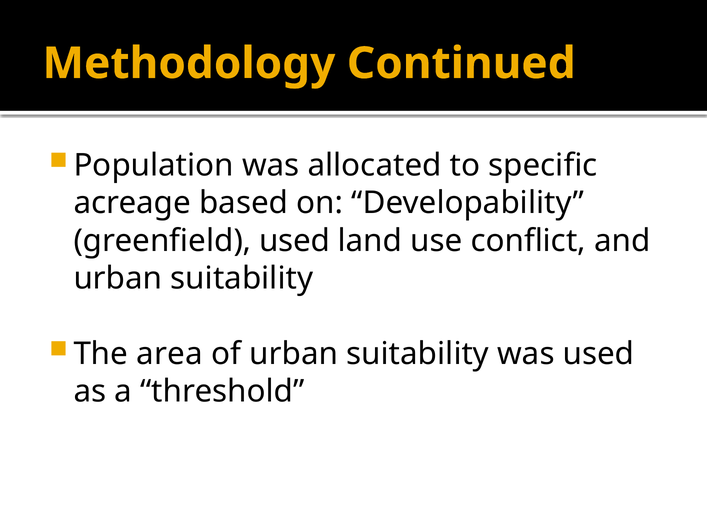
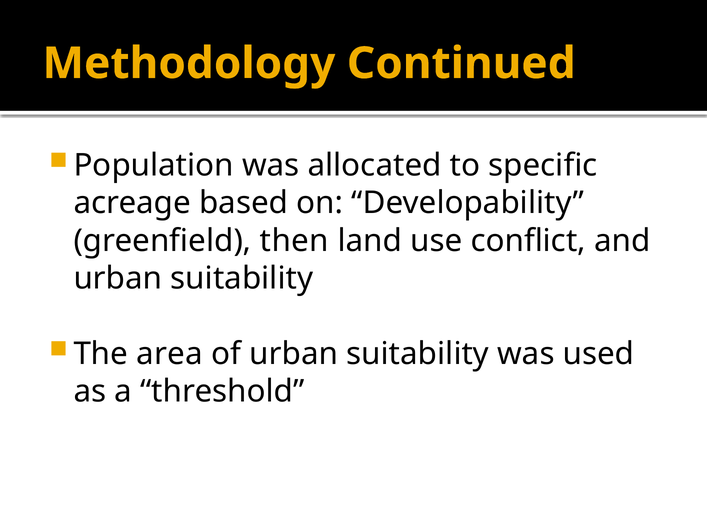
greenfield used: used -> then (294, 241)
